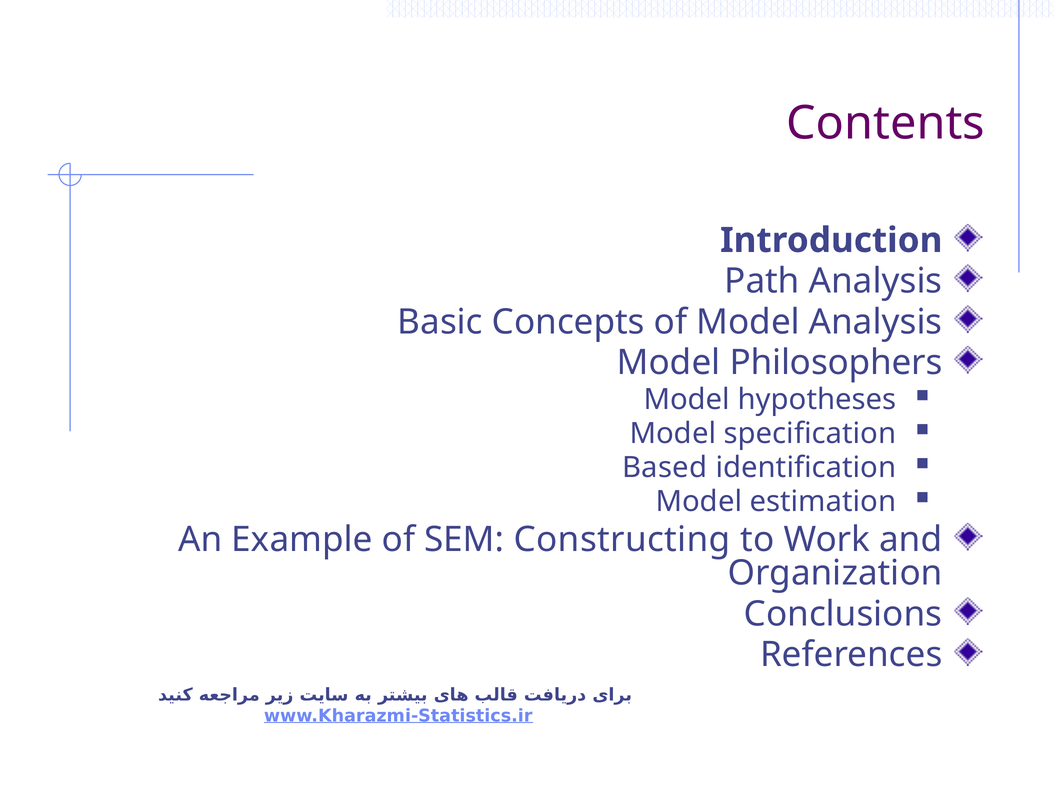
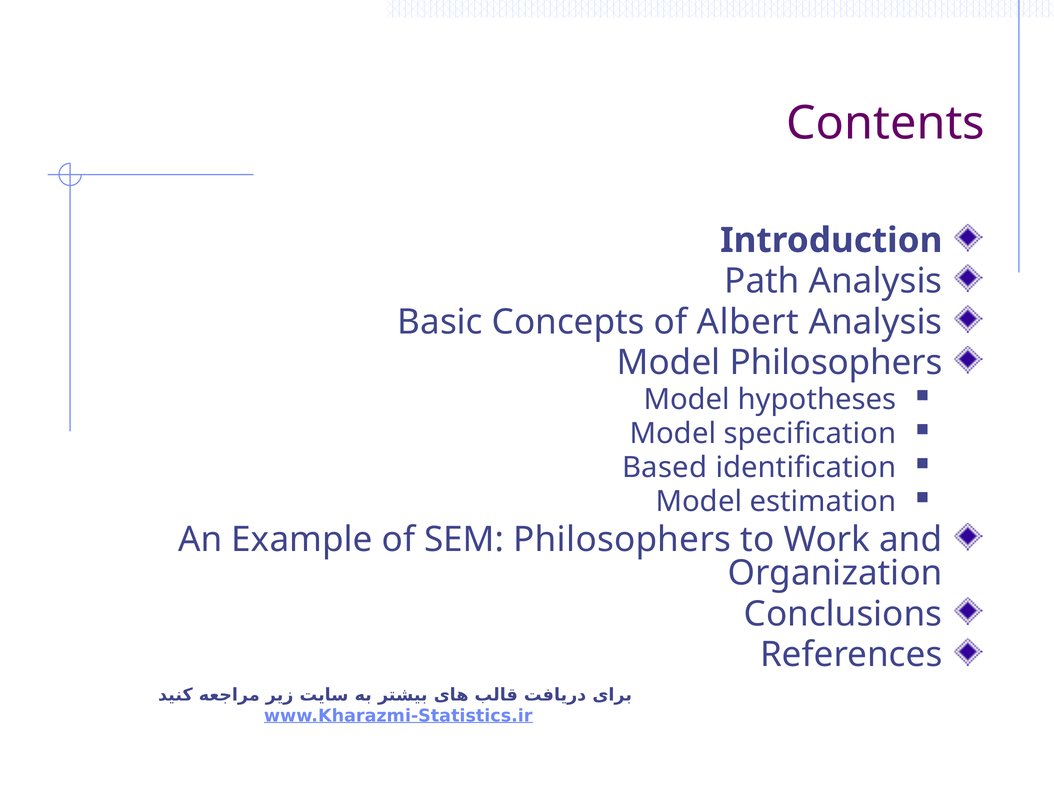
of Model: Model -> Albert (748, 322)
SEM Constructing: Constructing -> Philosophers (622, 539)
